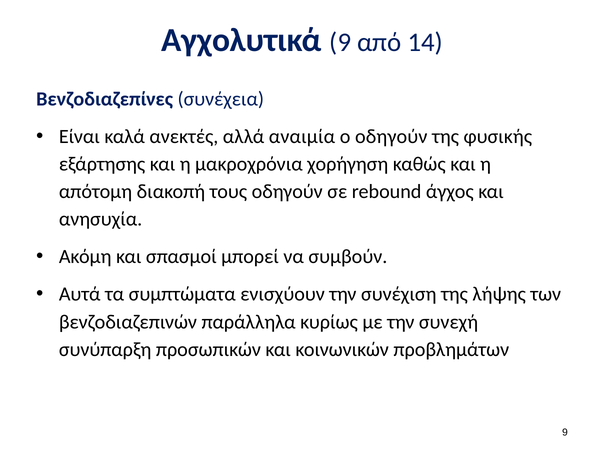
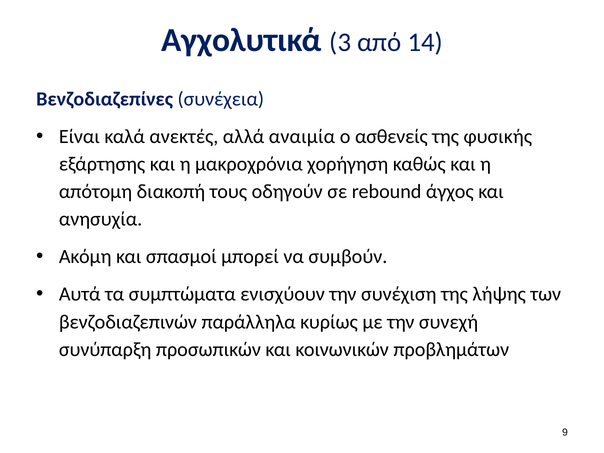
Αγχολυτικά 9: 9 -> 3 (340, 42)
ο οδηγούν: οδηγούν -> ασθενείς (391, 137)
